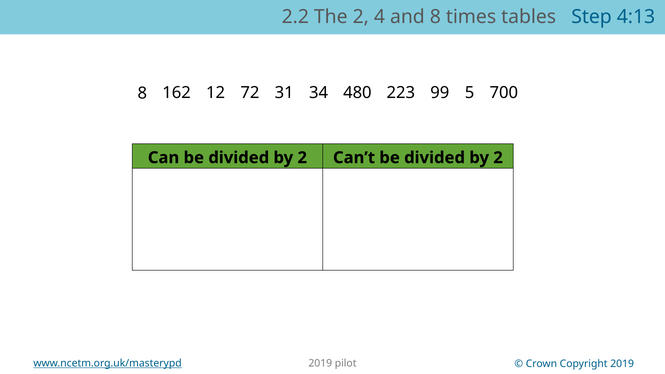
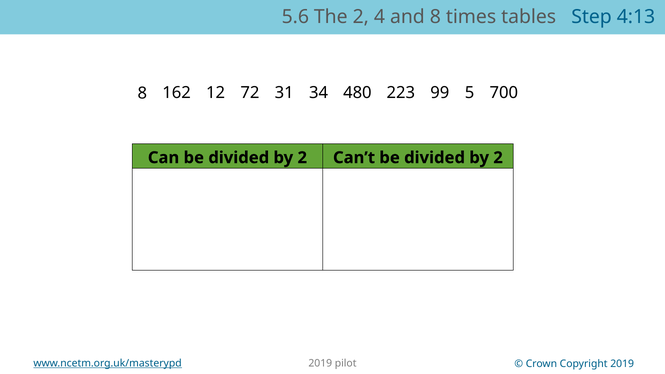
2.2: 2.2 -> 5.6 (295, 17)
